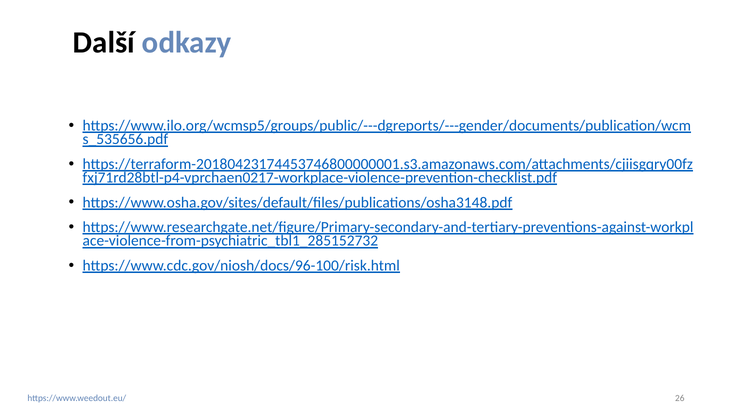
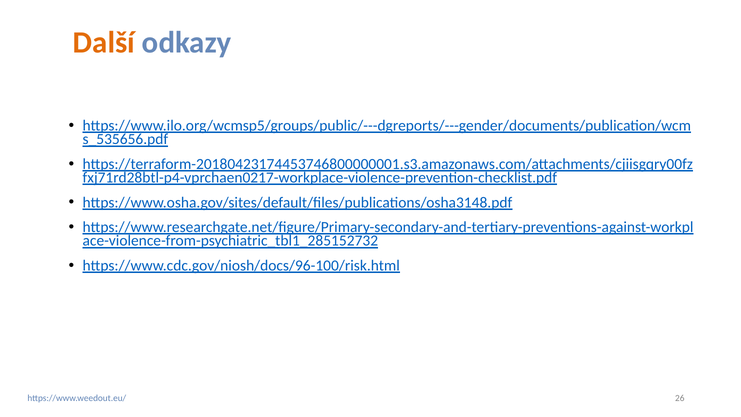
Další colour: black -> orange (104, 43)
